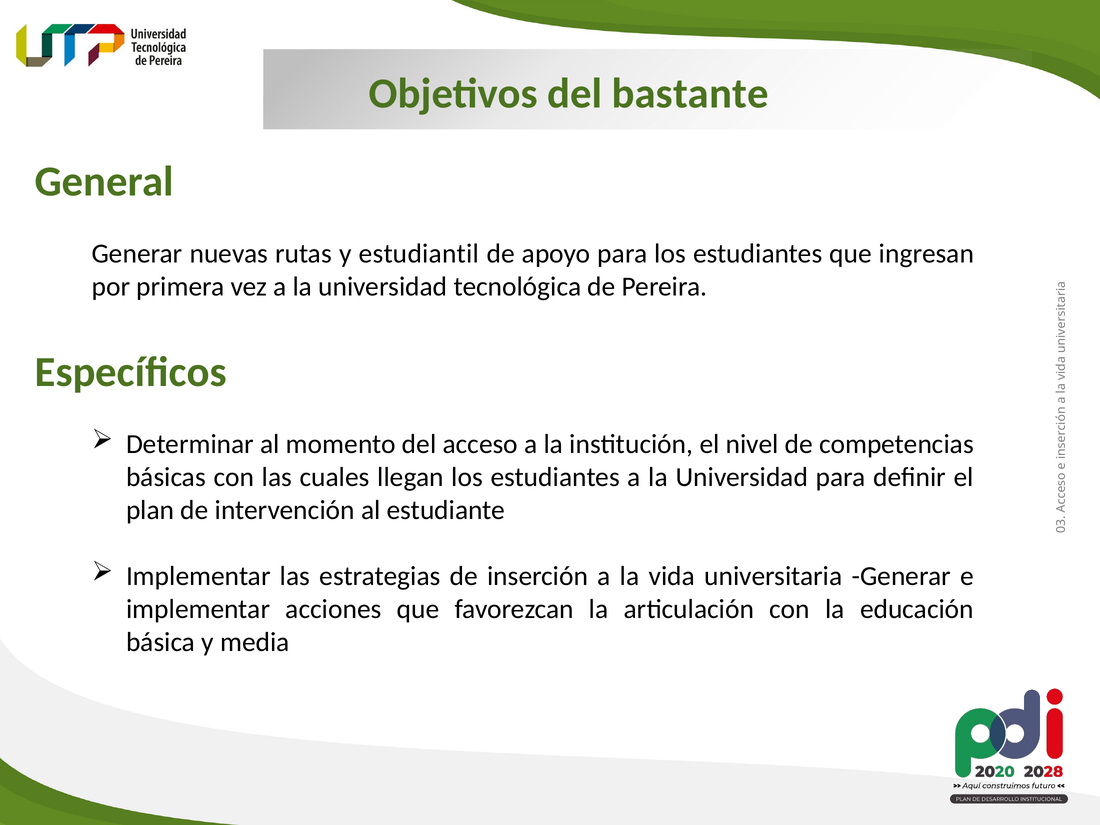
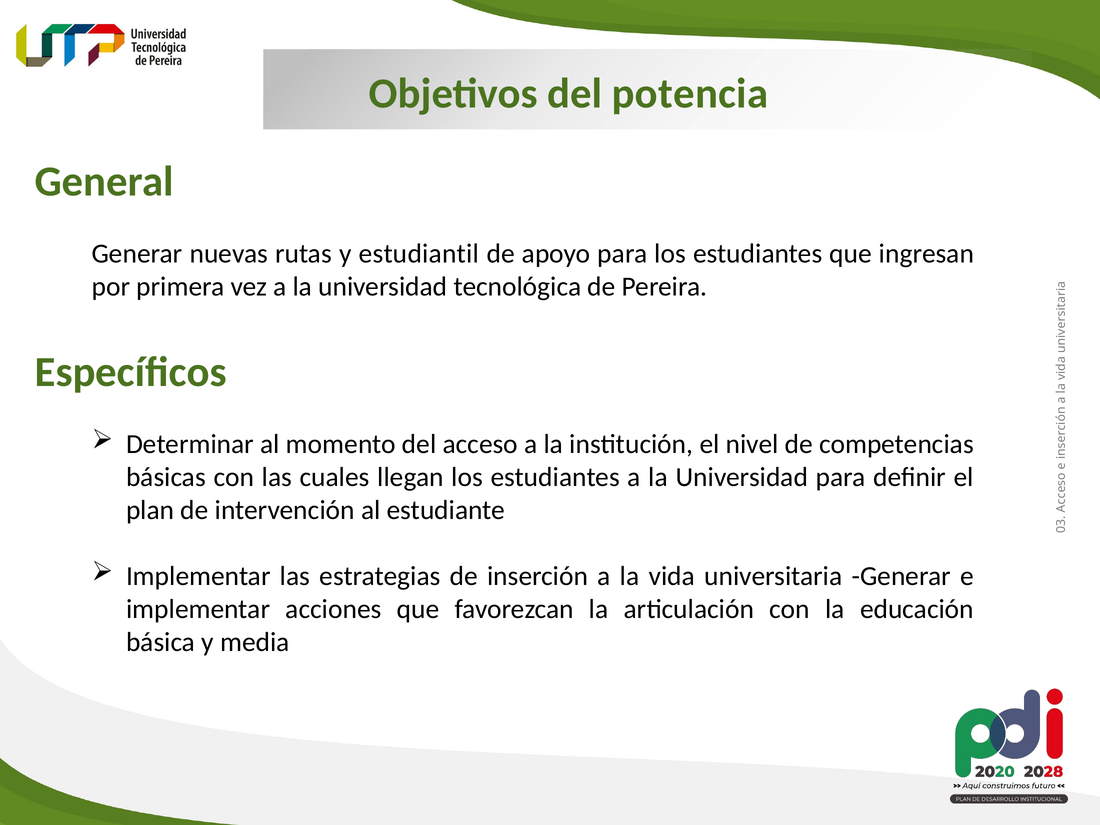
bastante: bastante -> potencia (690, 94)
